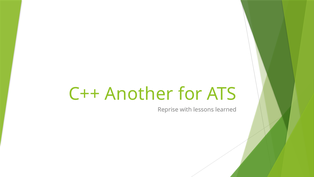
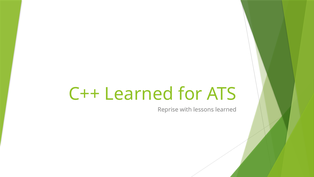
C++ Another: Another -> Learned (139, 94)
